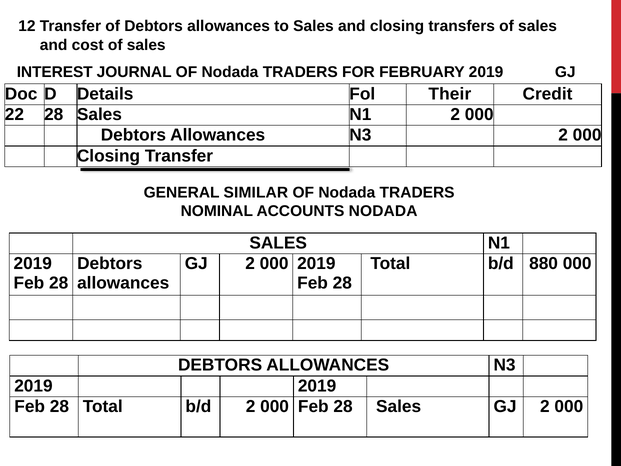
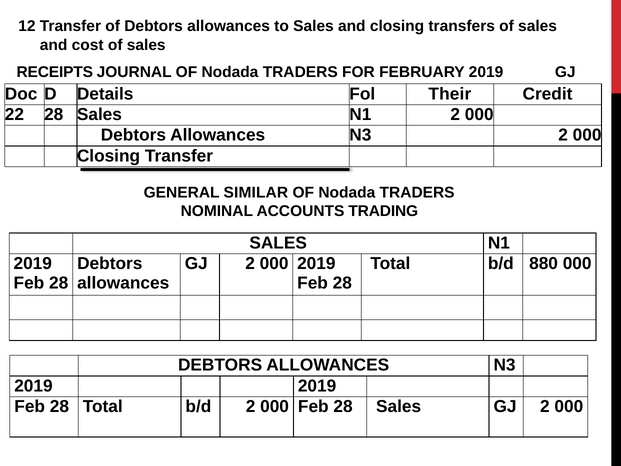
INTEREST: INTEREST -> RECEIPTS (55, 72)
ACCOUNTS NODADA: NODADA -> TRADING (383, 211)
